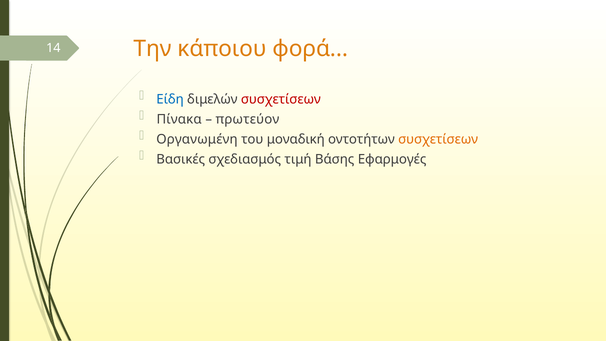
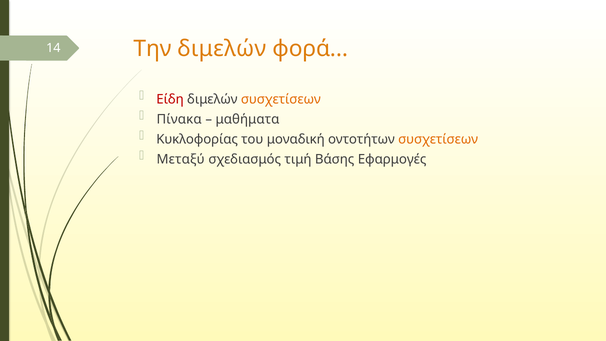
Την κάποιου: κάποιου -> διμελών (222, 49)
Είδη colour: blue -> red (170, 99)
συσχετίσεων colour: red -> orange (281, 99)
πρωτεύον: πρωτεύον -> μαθήματα (247, 119)
Οργανωμένη: Οργανωμένη -> Κυκλοφορίας (197, 139)
Βασικές: Βασικές -> Μεταξύ (181, 159)
